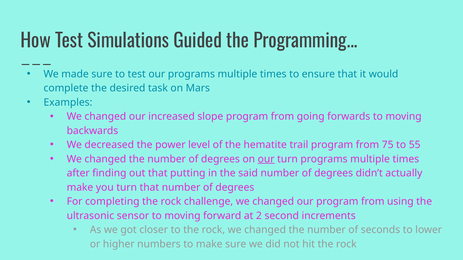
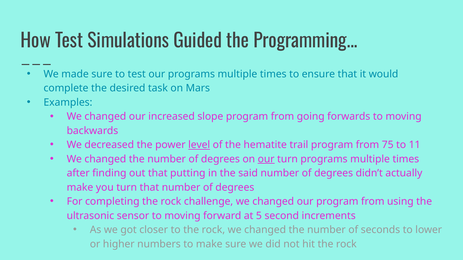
level underline: none -> present (199, 145)
55: 55 -> 11 (415, 145)
2: 2 -> 5 (259, 216)
